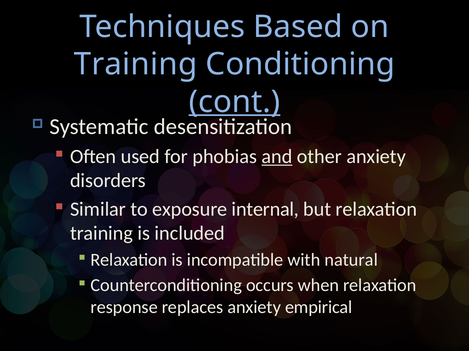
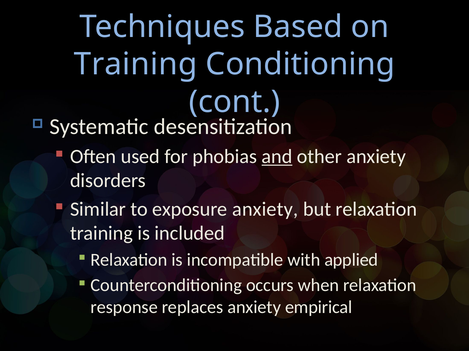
cont underline: present -> none (234, 102)
exposure internal: internal -> anxiety (265, 209)
natural: natural -> applied (351, 260)
